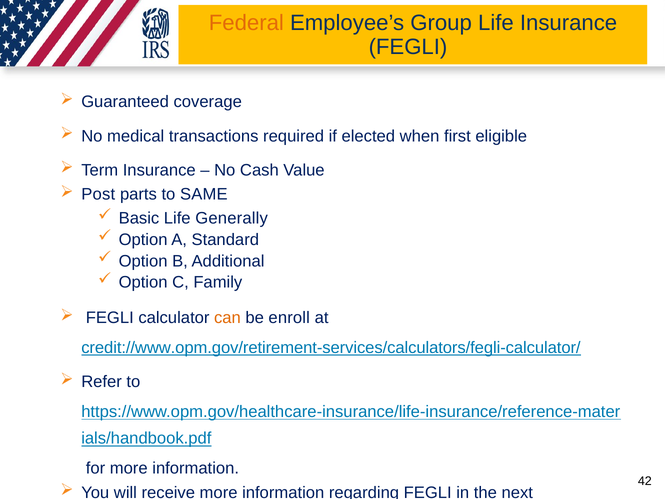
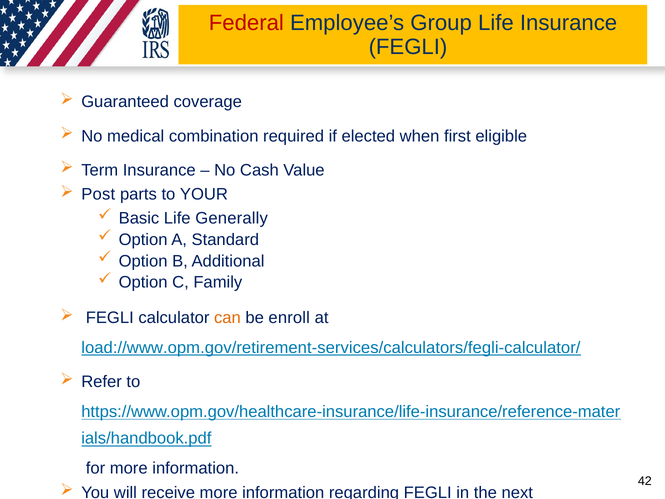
Federal colour: orange -> red (246, 23)
transactions: transactions -> combination (214, 136)
SAME: SAME -> YOUR (204, 194)
credit://www.opm.gov/retirement-services/calculators/fegli-calculator/: credit://www.opm.gov/retirement-services/calculators/fegli-calculator/ -> load://www.opm.gov/retirement-services/calculators/fegli-calculator/ (331, 348)
